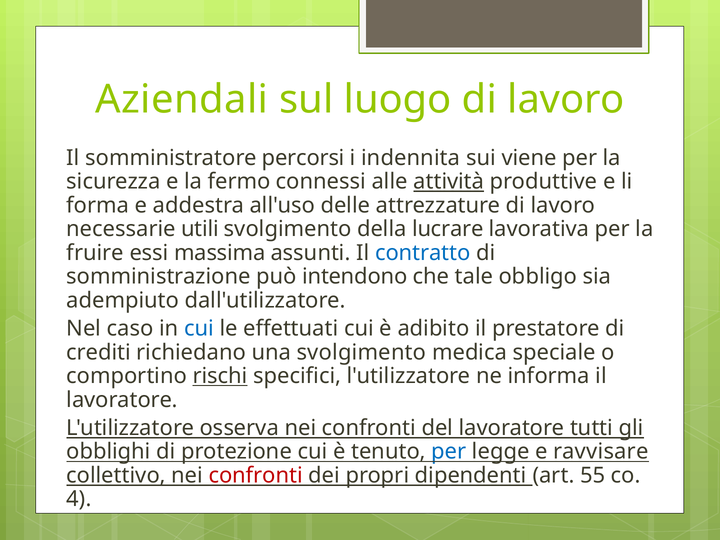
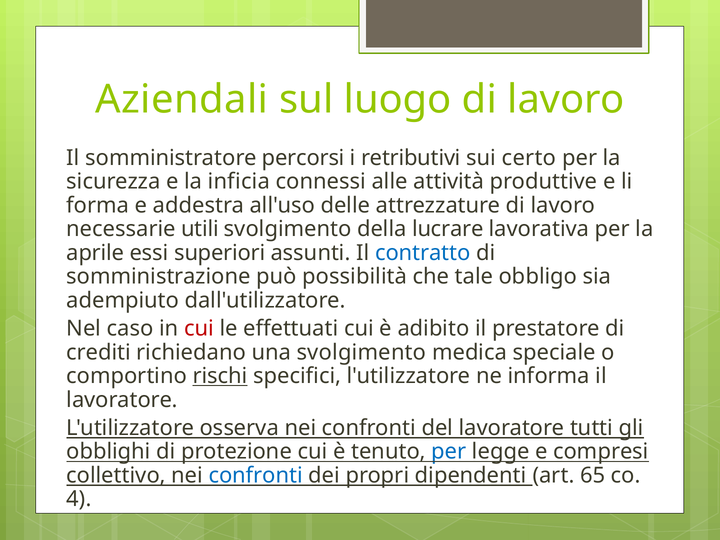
indennita: indennita -> retributivi (411, 158)
viene: viene -> certo (529, 158)
fermo: fermo -> inficia (239, 182)
attività underline: present -> none (449, 182)
fruire: fruire -> aprile (95, 253)
massima: massima -> superiori (220, 253)
intendono: intendono -> possibilità (355, 277)
cui colour: blue -> red (199, 329)
ravvisare: ravvisare -> compresi (601, 452)
confronti colour: red -> blue (256, 475)
55: 55 -> 65 (593, 475)
